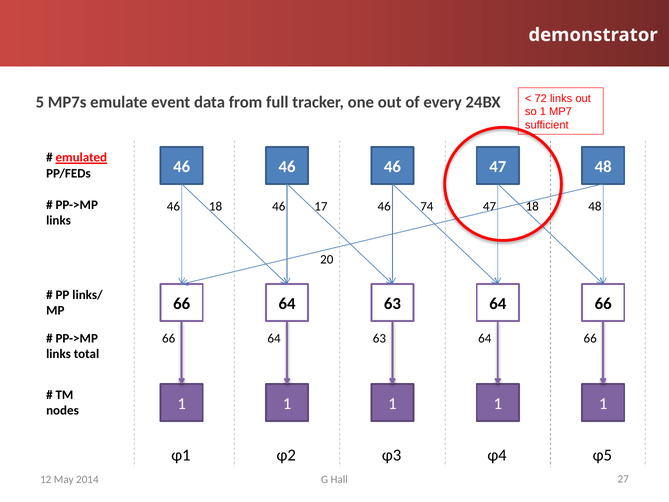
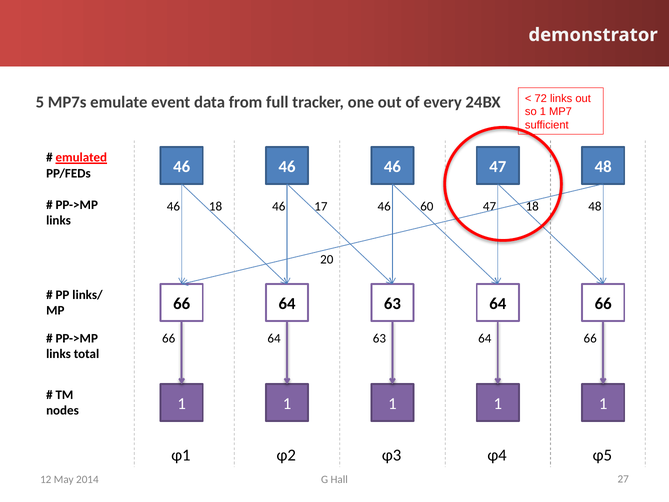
74: 74 -> 60 (427, 206)
